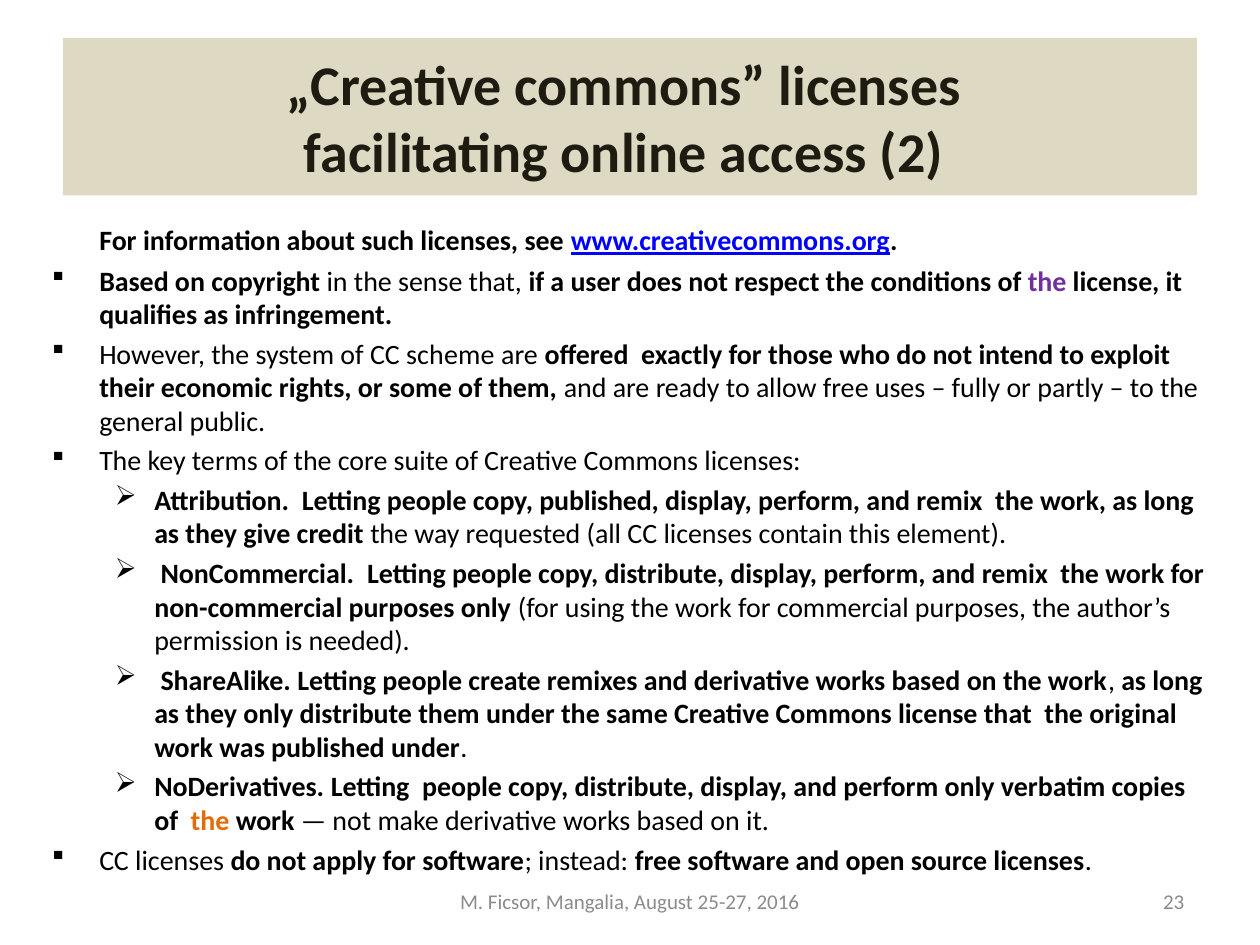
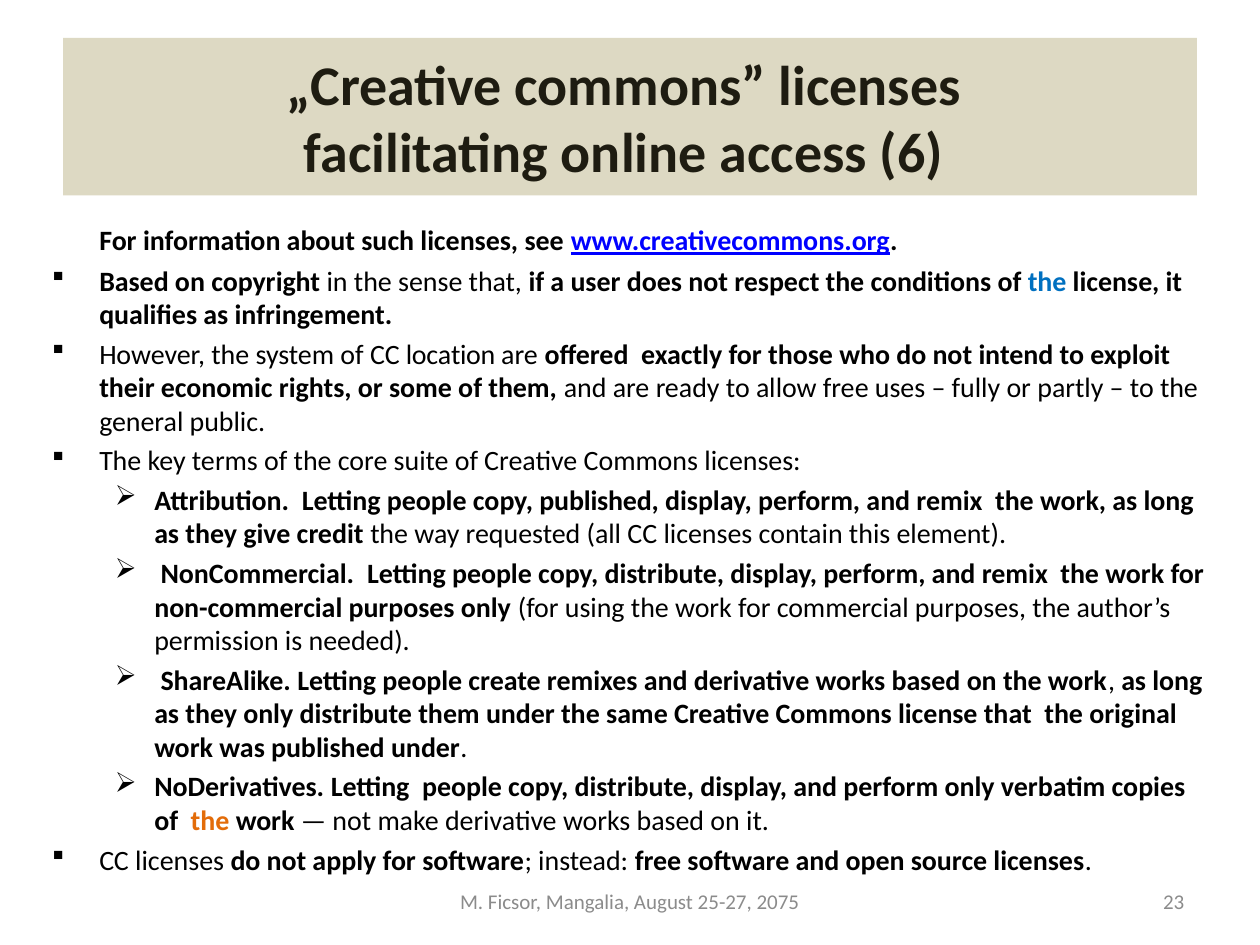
2: 2 -> 6 (911, 154)
the colour: purple -> blue (1047, 282)
scheme: scheme -> location (451, 355)
2016: 2016 -> 2075 (778, 902)
